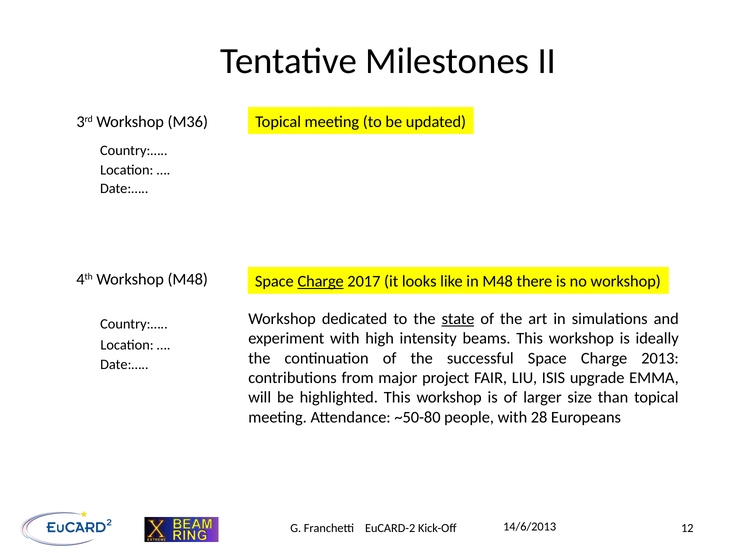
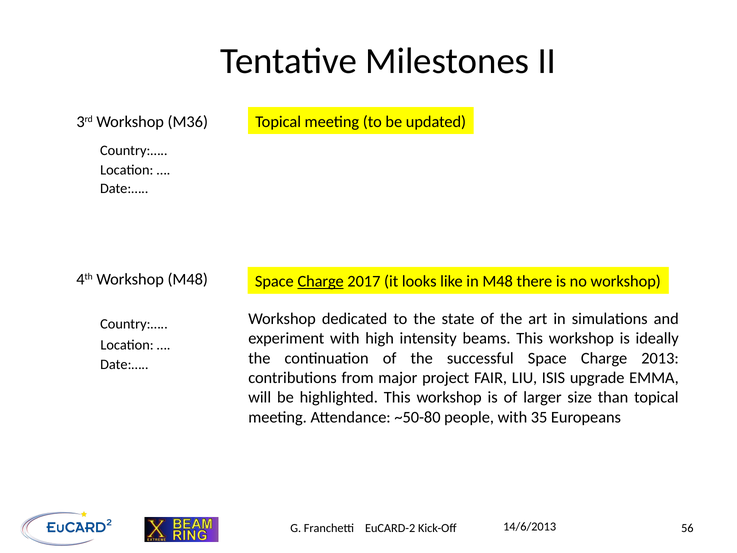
state underline: present -> none (458, 319)
28: 28 -> 35 (539, 417)
12: 12 -> 56 (687, 528)
